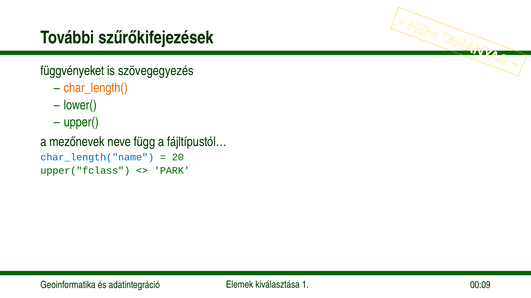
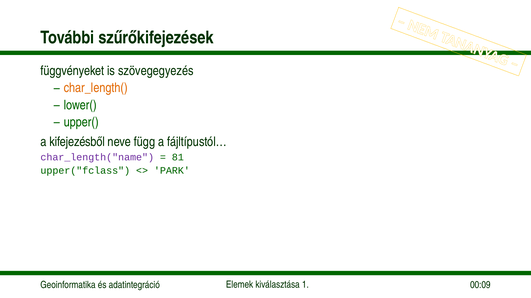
mezőnevek: mezőnevek -> kifejezésből (77, 142)
char_length("name colour: blue -> purple (97, 157)
20: 20 -> 81 (178, 157)
